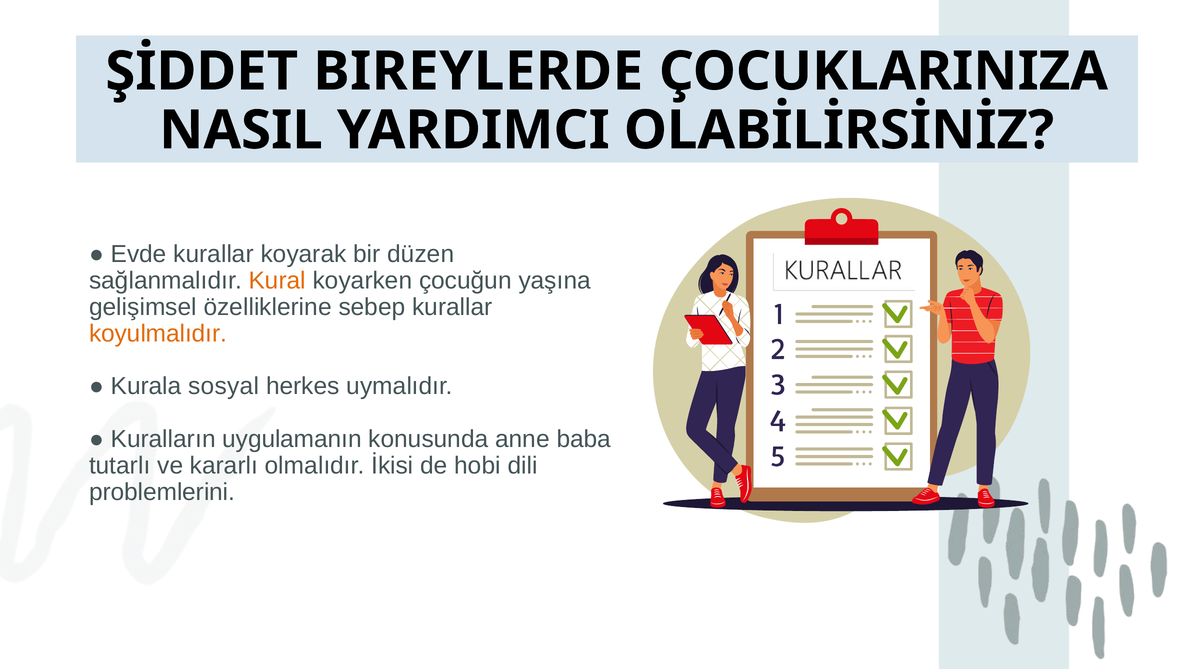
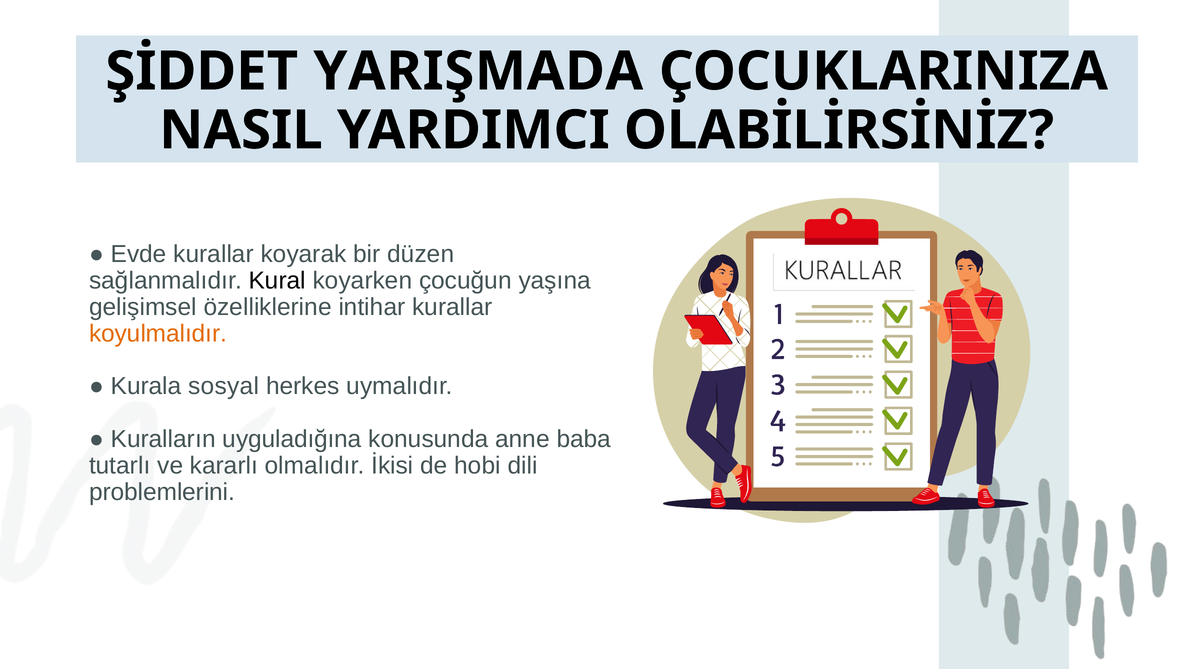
BIREYLERDE: BIREYLERDE -> YARIŞMADA (478, 71)
Kural colour: orange -> black (277, 280)
sebep: sebep -> intihar (372, 307)
uygulamanın: uygulamanın -> uyguladığına (292, 439)
